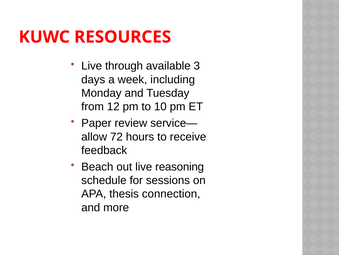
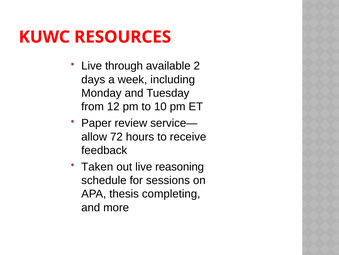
3: 3 -> 2 (197, 66)
Beach: Beach -> Taken (97, 166)
connection: connection -> completing (171, 193)
